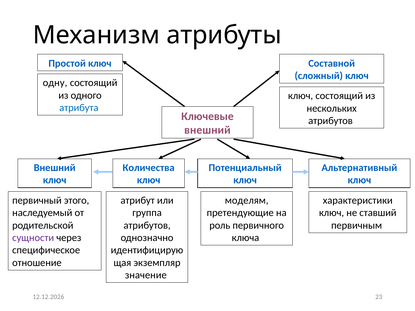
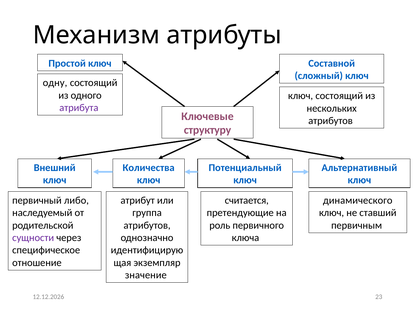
атрибута colour: blue -> purple (79, 108)
внешний: внешний -> структуру (208, 130)
этого: этого -> либо (76, 201)
моделям: моделям -> считается (247, 201)
характеристики: характеристики -> динамического (358, 201)
